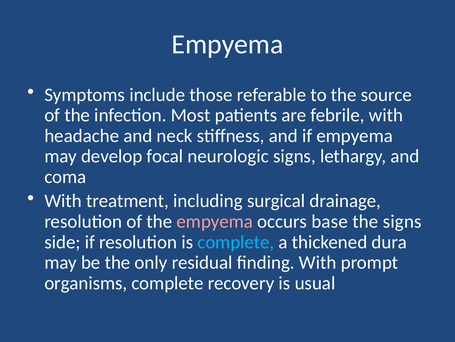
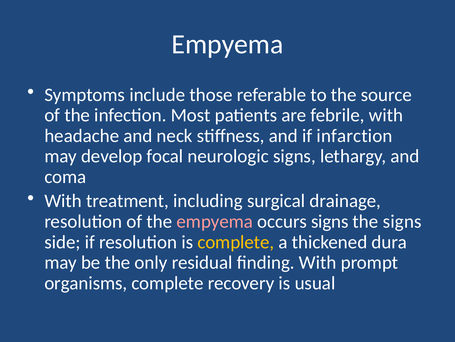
if empyema: empyema -> infarction (355, 136)
occurs base: base -> signs (330, 221)
complete colour: light blue -> yellow (236, 242)
